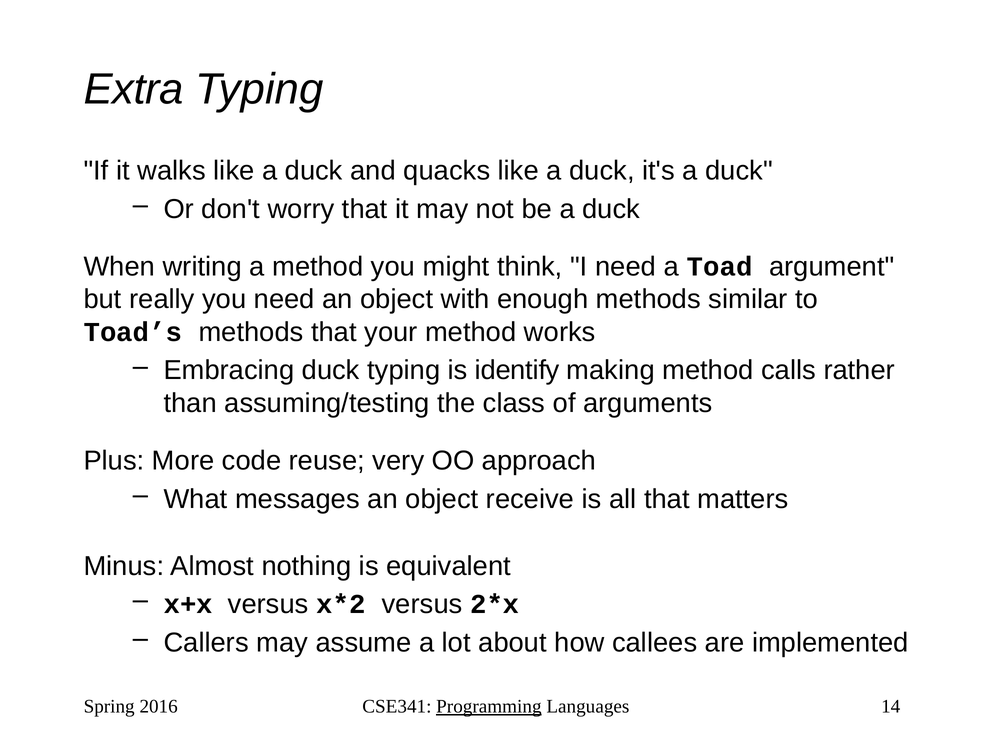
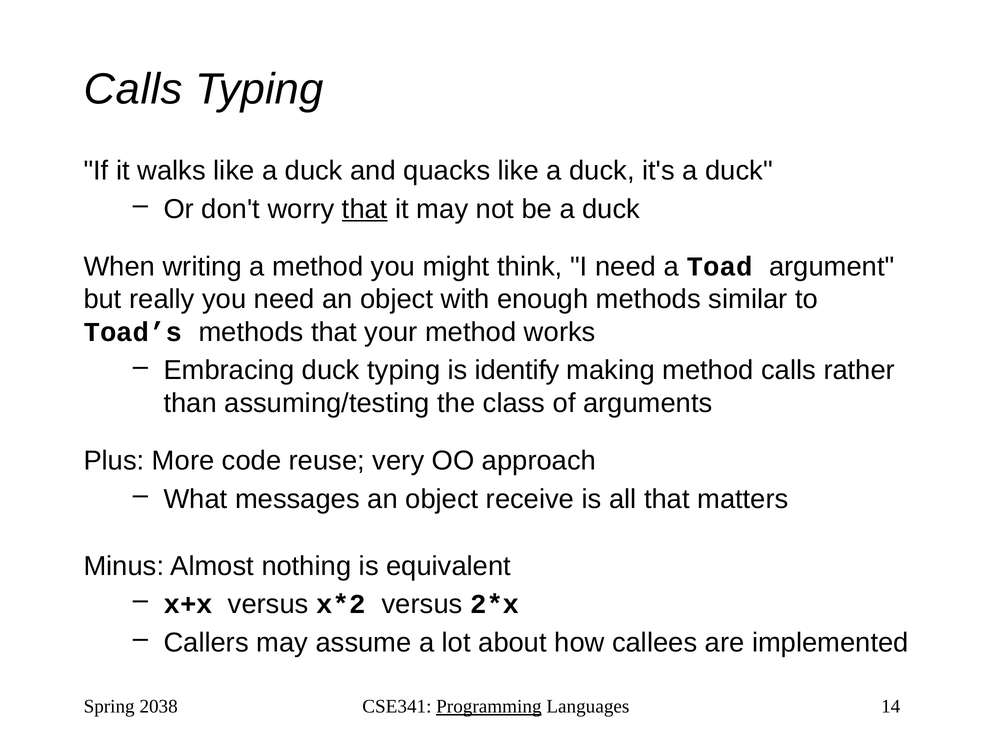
Extra: Extra -> Calls (133, 89)
that underline: none -> present (365, 209)
2016: 2016 -> 2038 (159, 707)
